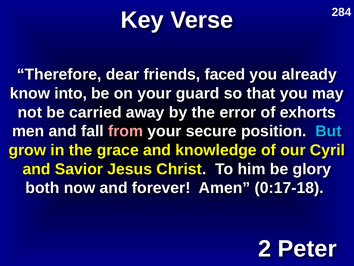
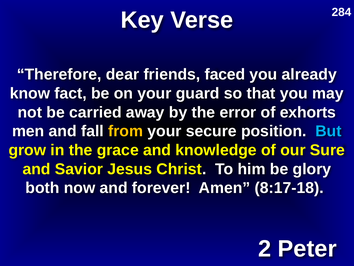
into: into -> fact (71, 93)
from colour: pink -> yellow (126, 131)
Cyril: Cyril -> Sure (327, 150)
0:17-18: 0:17-18 -> 8:17-18 (289, 188)
